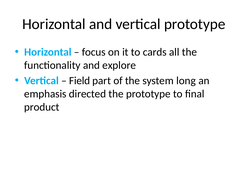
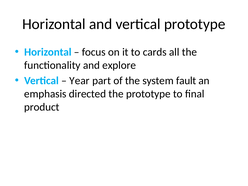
Field: Field -> Year (79, 81)
long: long -> fault (186, 81)
